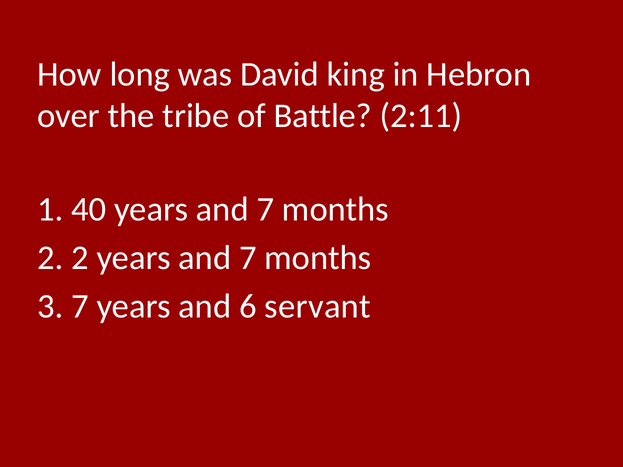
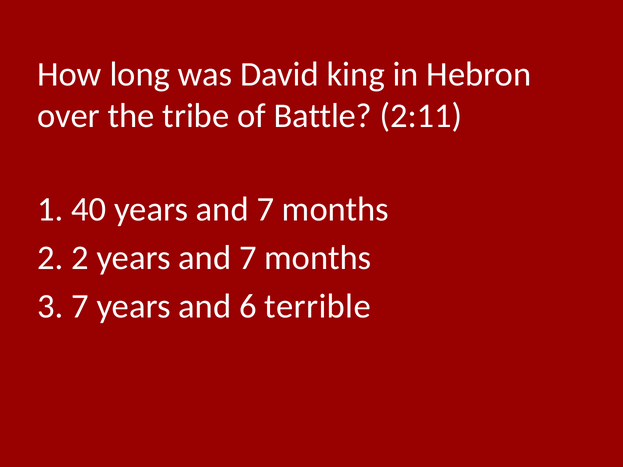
servant: servant -> terrible (318, 306)
